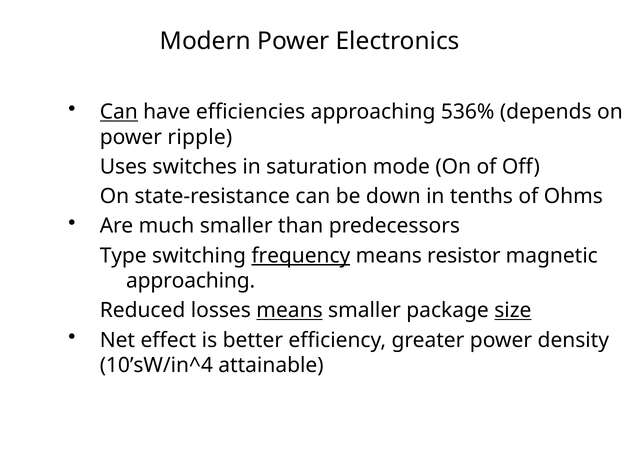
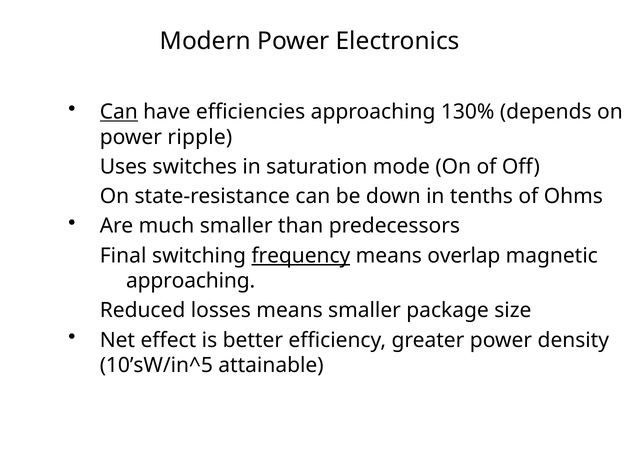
536%: 536% -> 130% (468, 112)
Type: Type -> Final (123, 255)
resistor: resistor -> overlap (464, 255)
means underline: present -> none (290, 310)
size underline: present -> none (513, 310)
10’sW/in^4: 10’sW/in^4 -> 10’sW/in^5 (156, 365)
